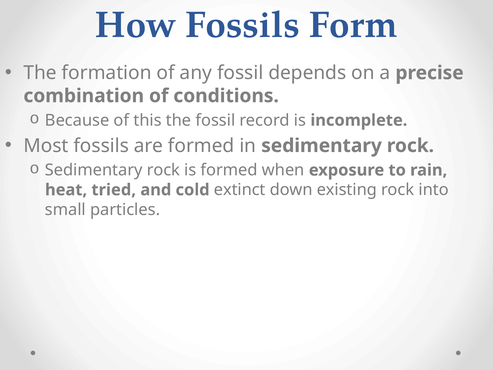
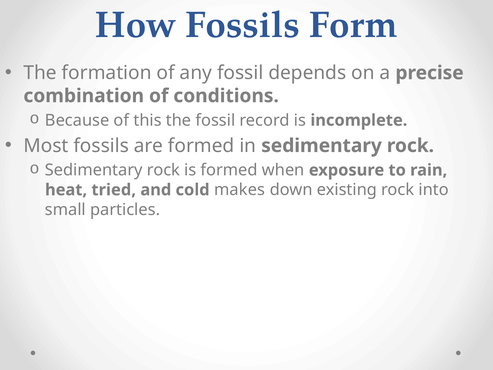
extinct: extinct -> makes (240, 190)
